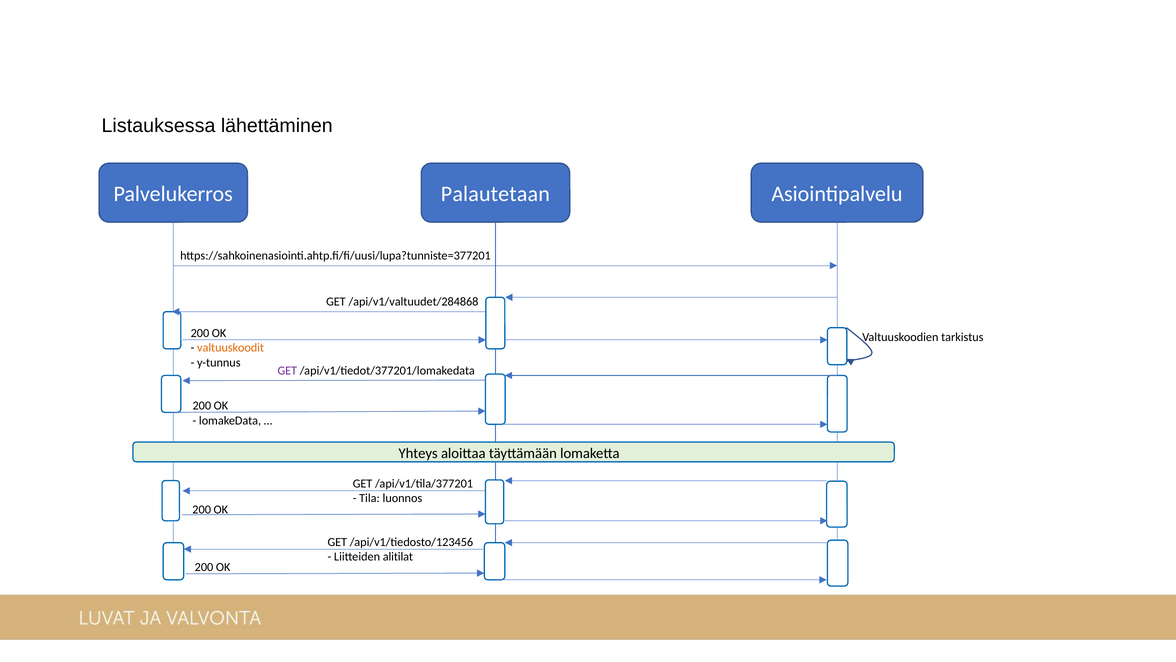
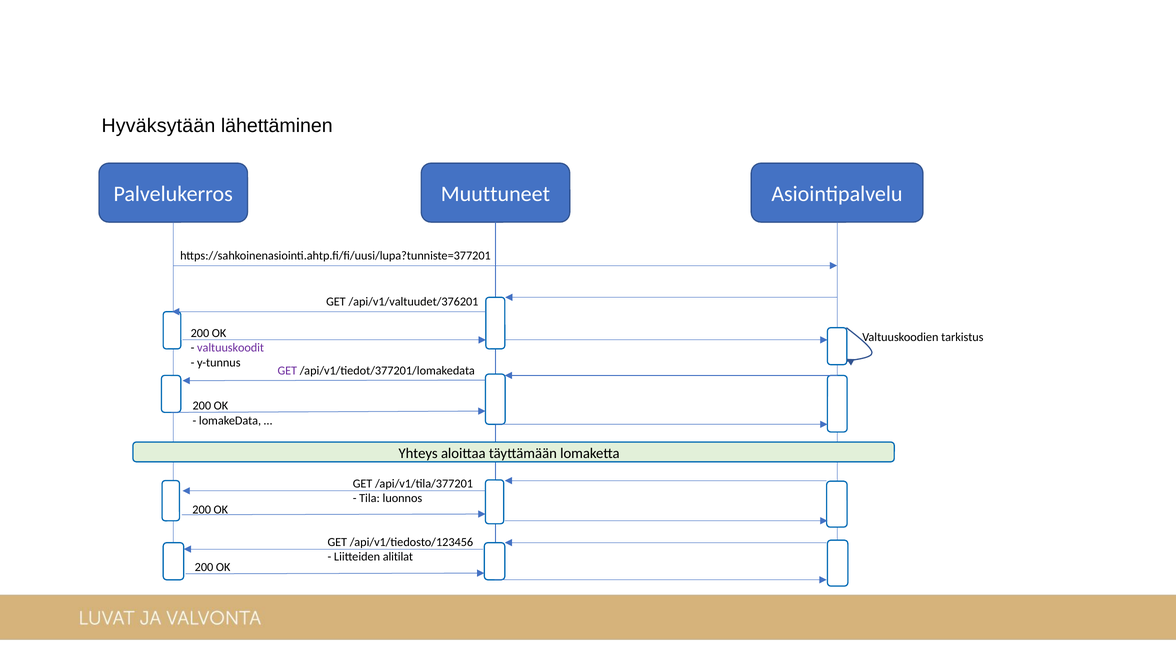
Listauksessa: Listauksessa -> Hyväksytään (158, 126)
Palautetaan: Palautetaan -> Muuttuneet (495, 194)
/api/v1/valtuudet/284868: /api/v1/valtuudet/284868 -> /api/v1/valtuudet/376201 (413, 302)
valtuuskoodit colour: orange -> purple (231, 348)
